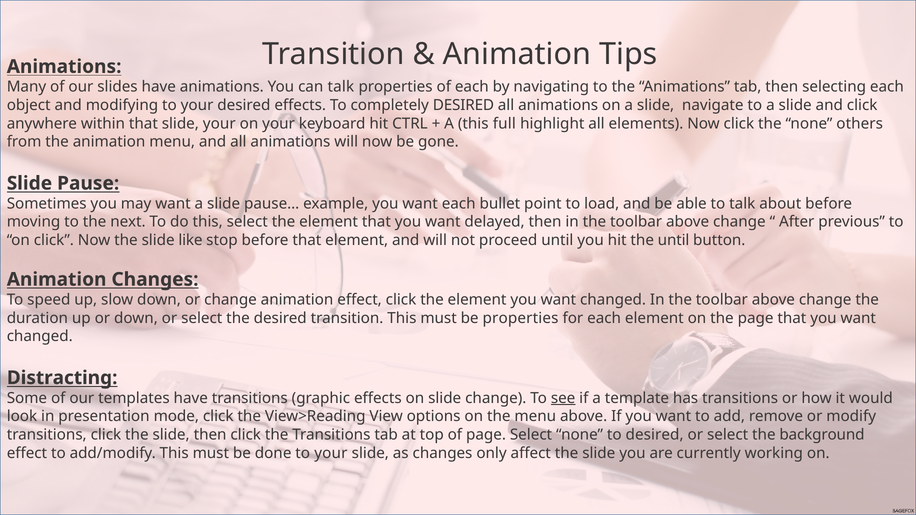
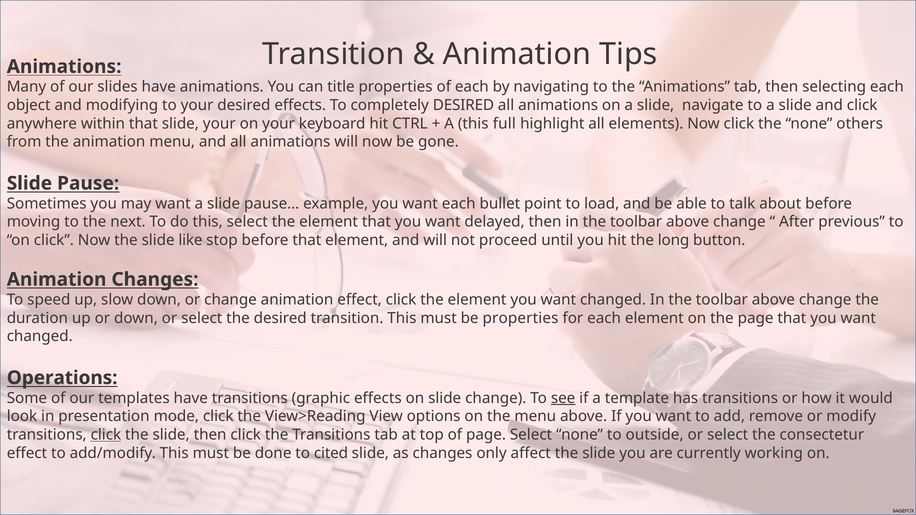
can talk: talk -> title (341, 87)
the until: until -> long (674, 240)
Distracting: Distracting -> Operations (62, 378)
click underline: none -> present (106, 435)
to desired: desired -> outside (655, 435)
background: background -> consectetur (822, 435)
done to your: your -> cited (331, 453)
